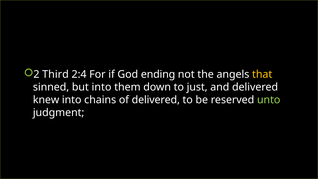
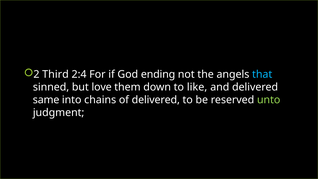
that colour: yellow -> light blue (262, 74)
but into: into -> love (102, 87)
just: just -> like (197, 87)
knew: knew -> same (46, 100)
